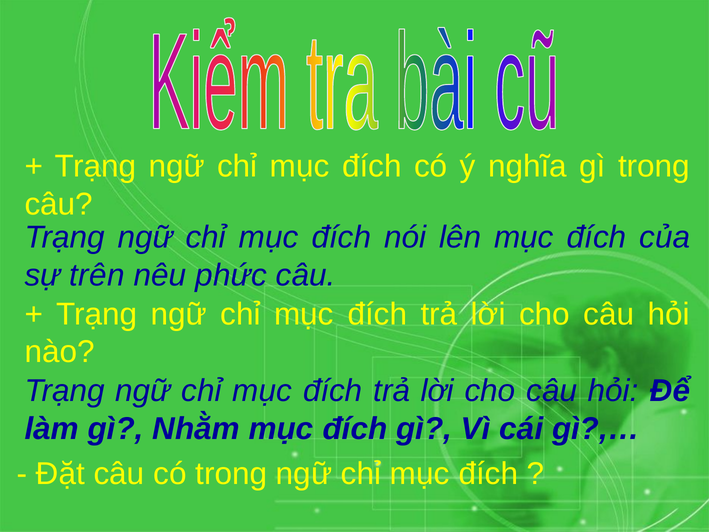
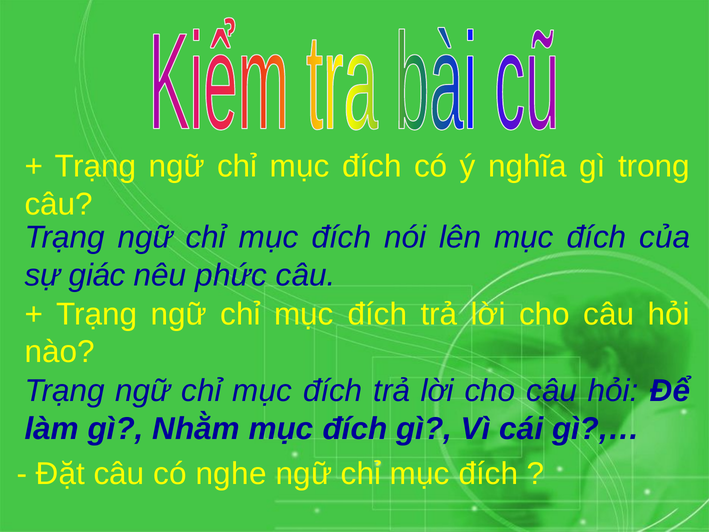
trên: trên -> giác (97, 275)
có trong: trong -> nghe (231, 474)
